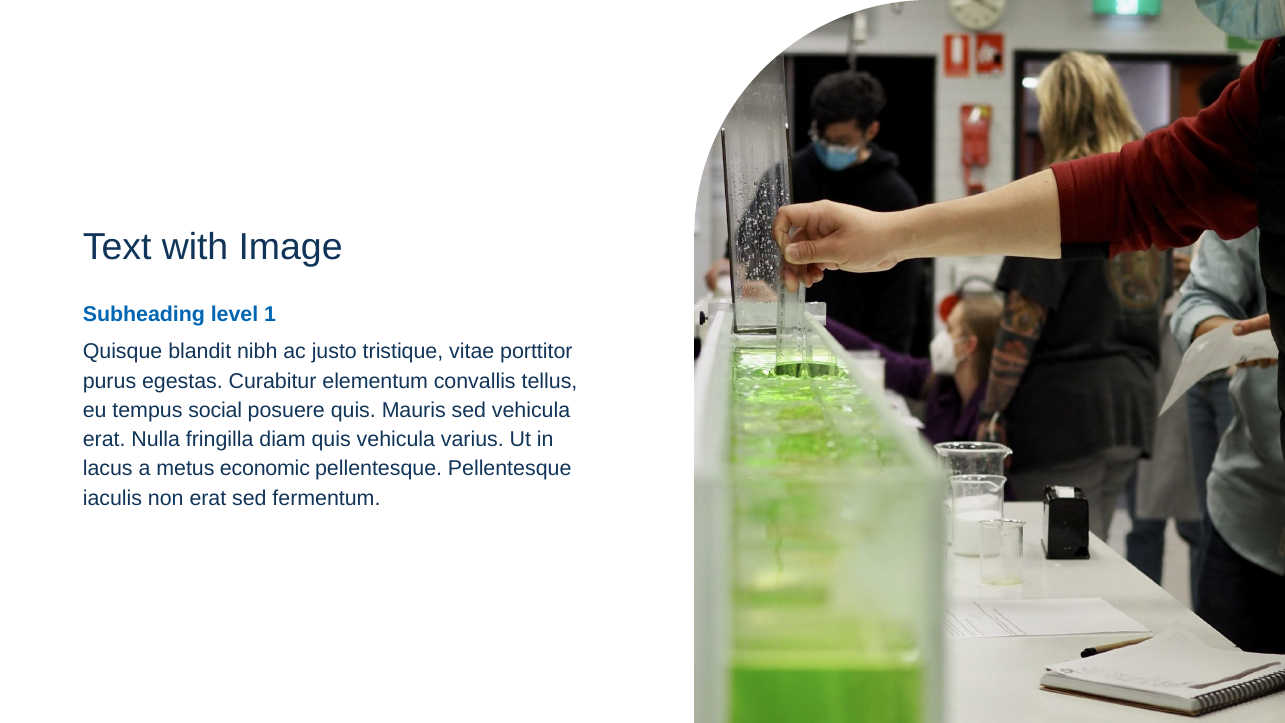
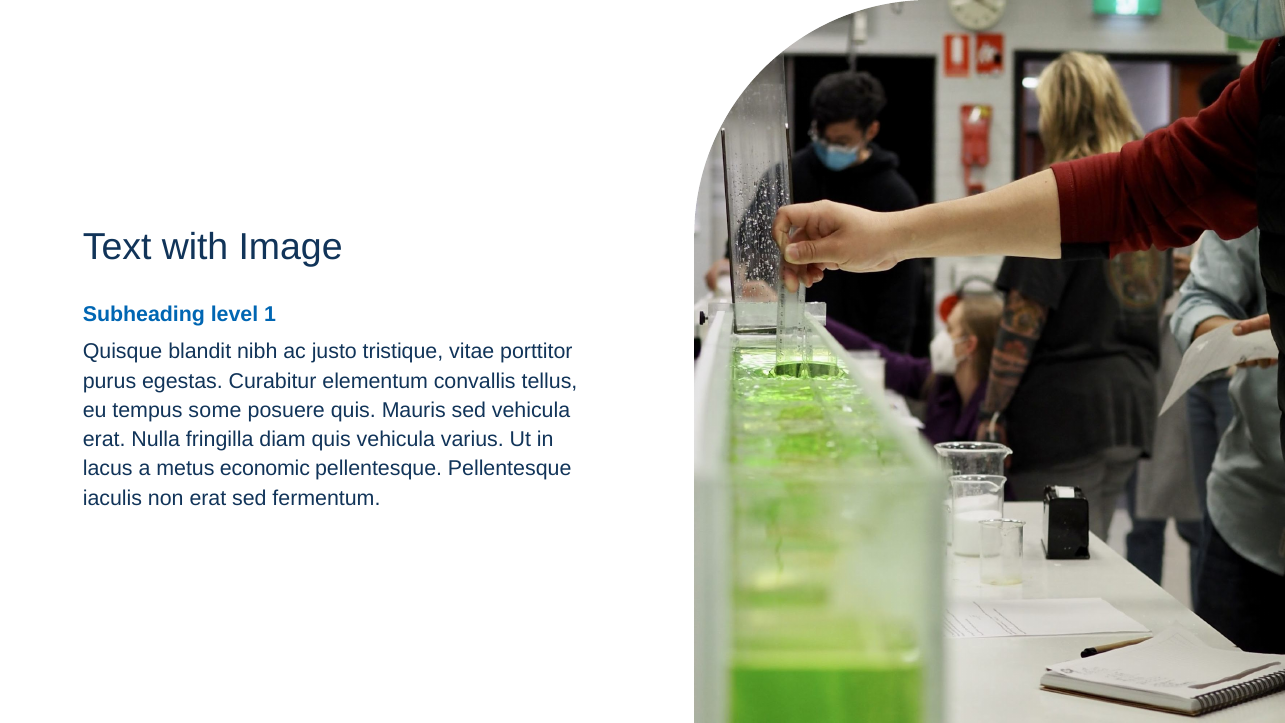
social: social -> some (215, 410)
